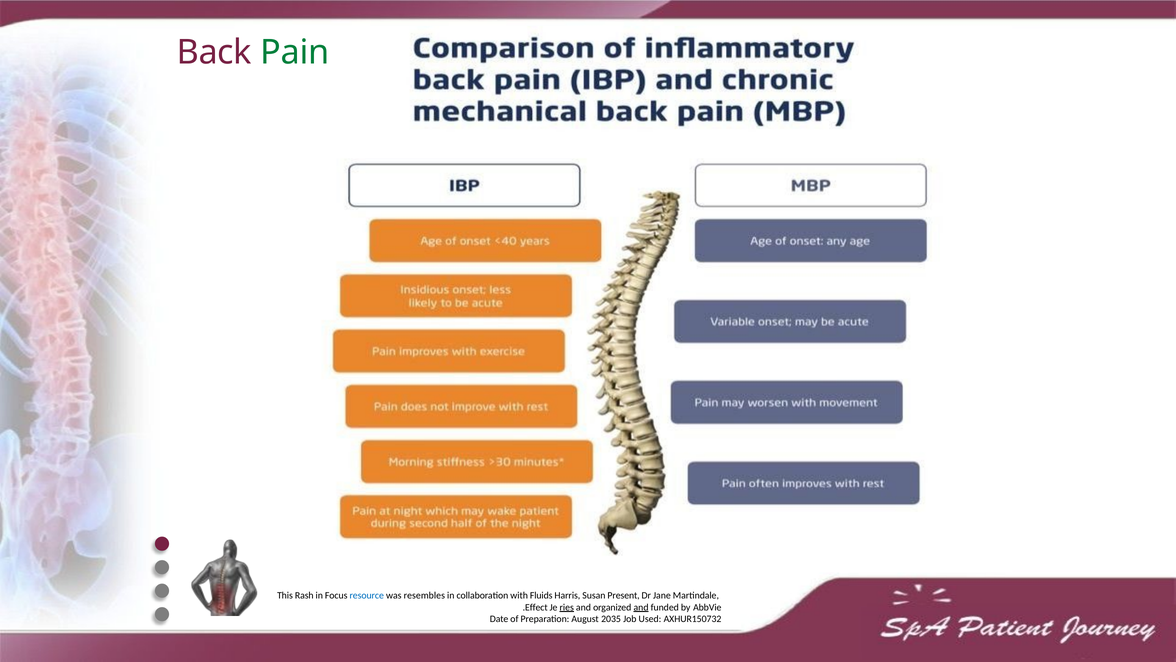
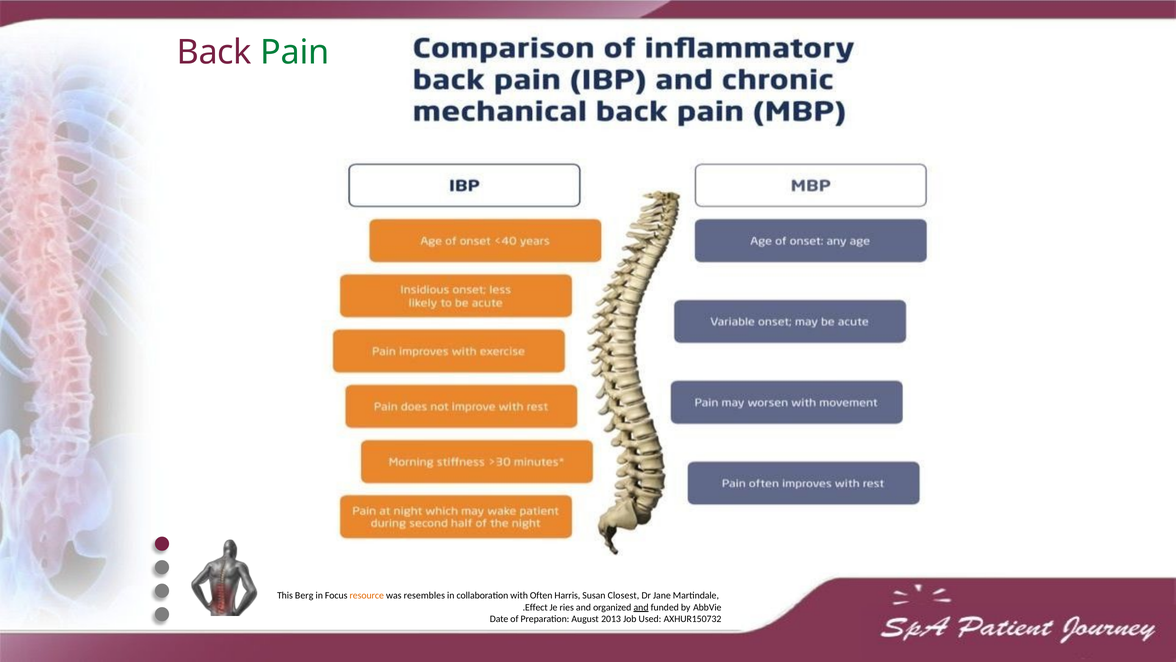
Rash: Rash -> Berg (304, 595)
resource colour: blue -> orange (367, 595)
Fluids: Fluids -> Often (541, 595)
Present: Present -> Closest (623, 595)
ries underline: present -> none (567, 607)
2035: 2035 -> 2013 (611, 619)
